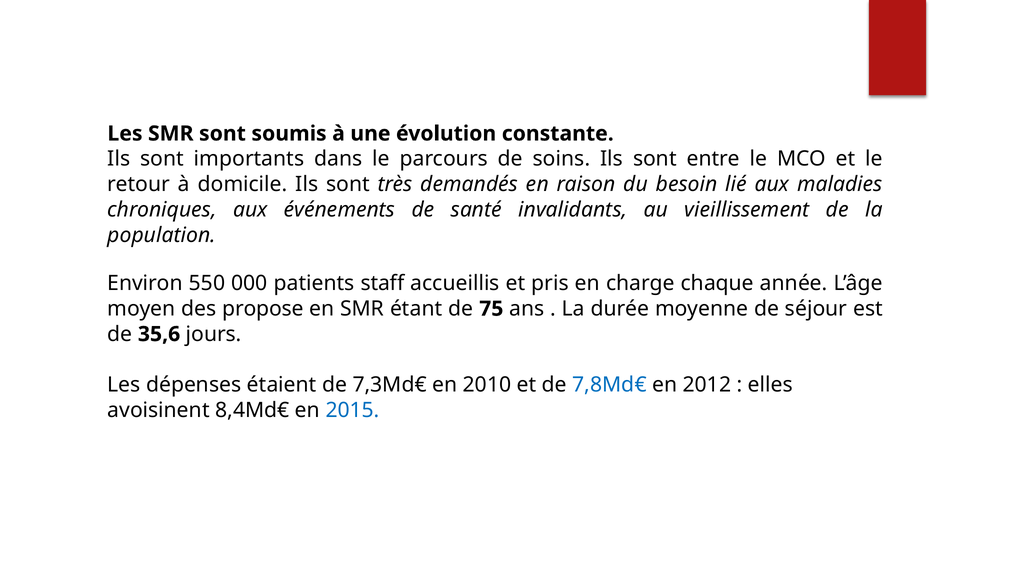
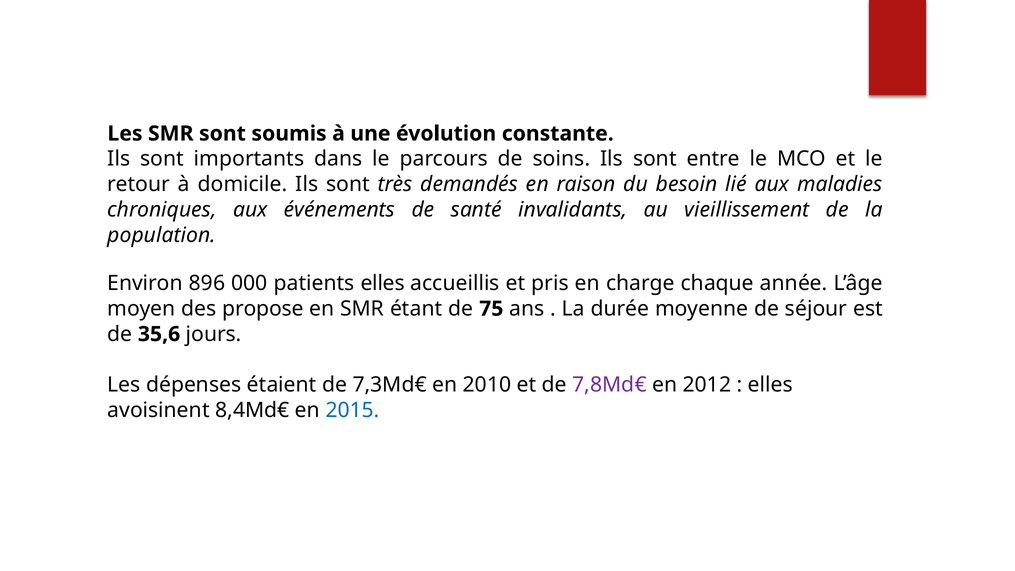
550: 550 -> 896 (207, 283)
patients staff: staff -> elles (383, 283)
7,8Md€ colour: blue -> purple (609, 385)
